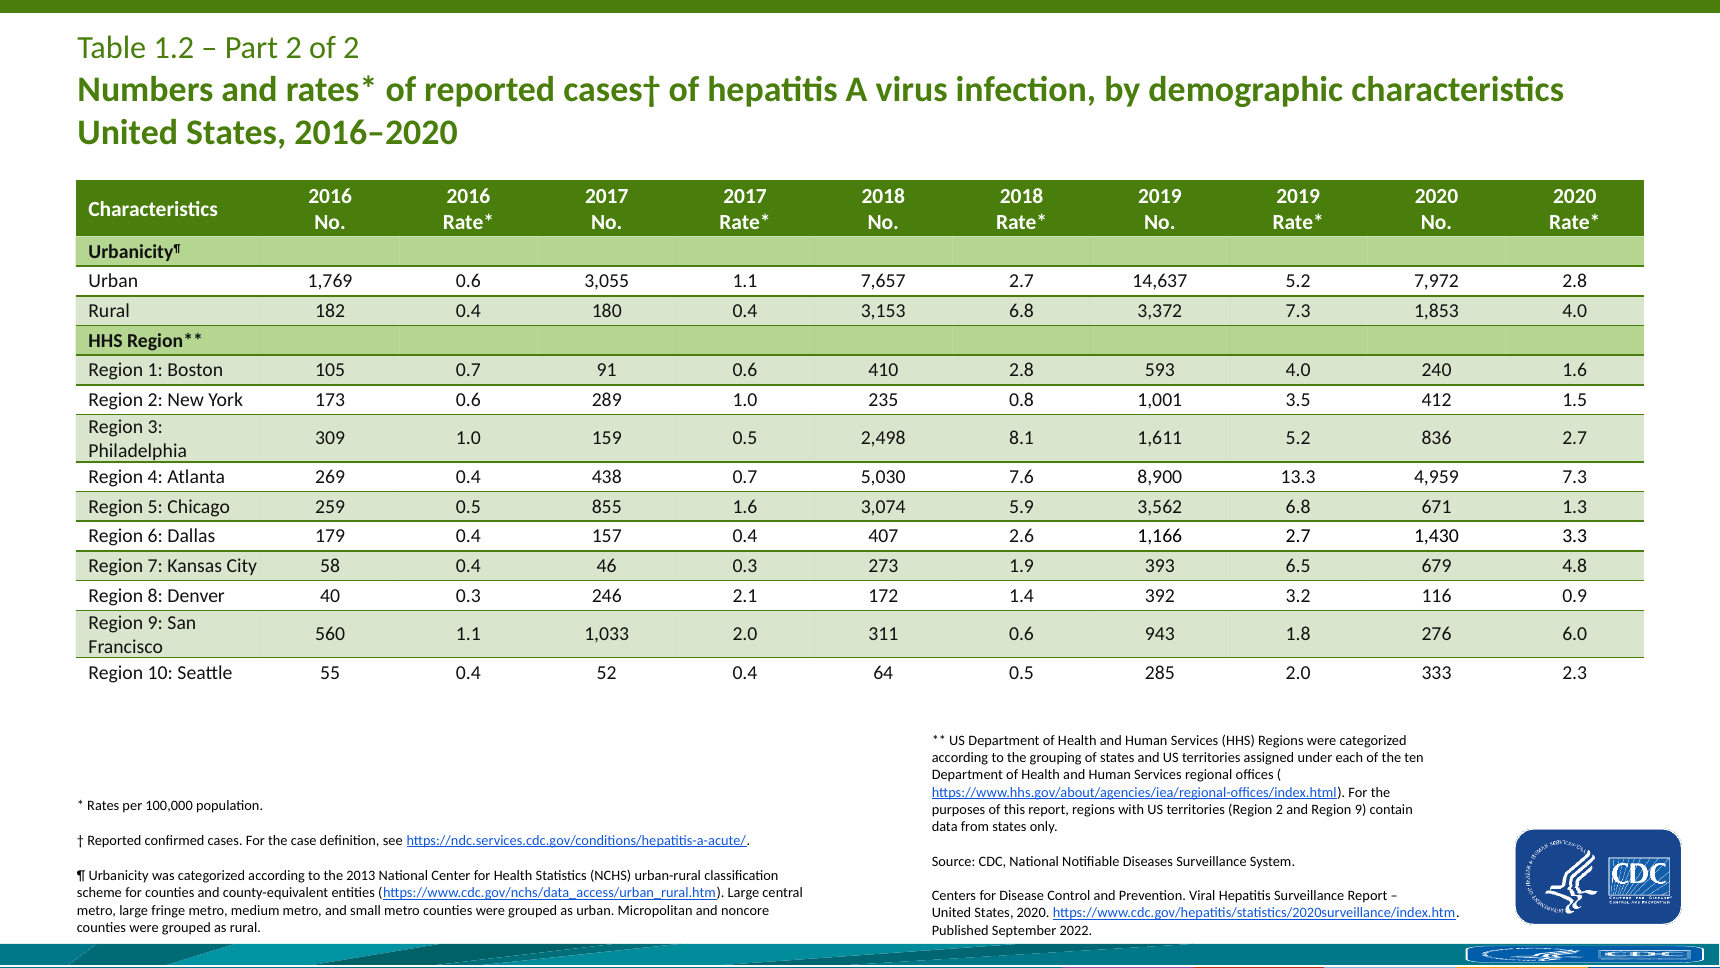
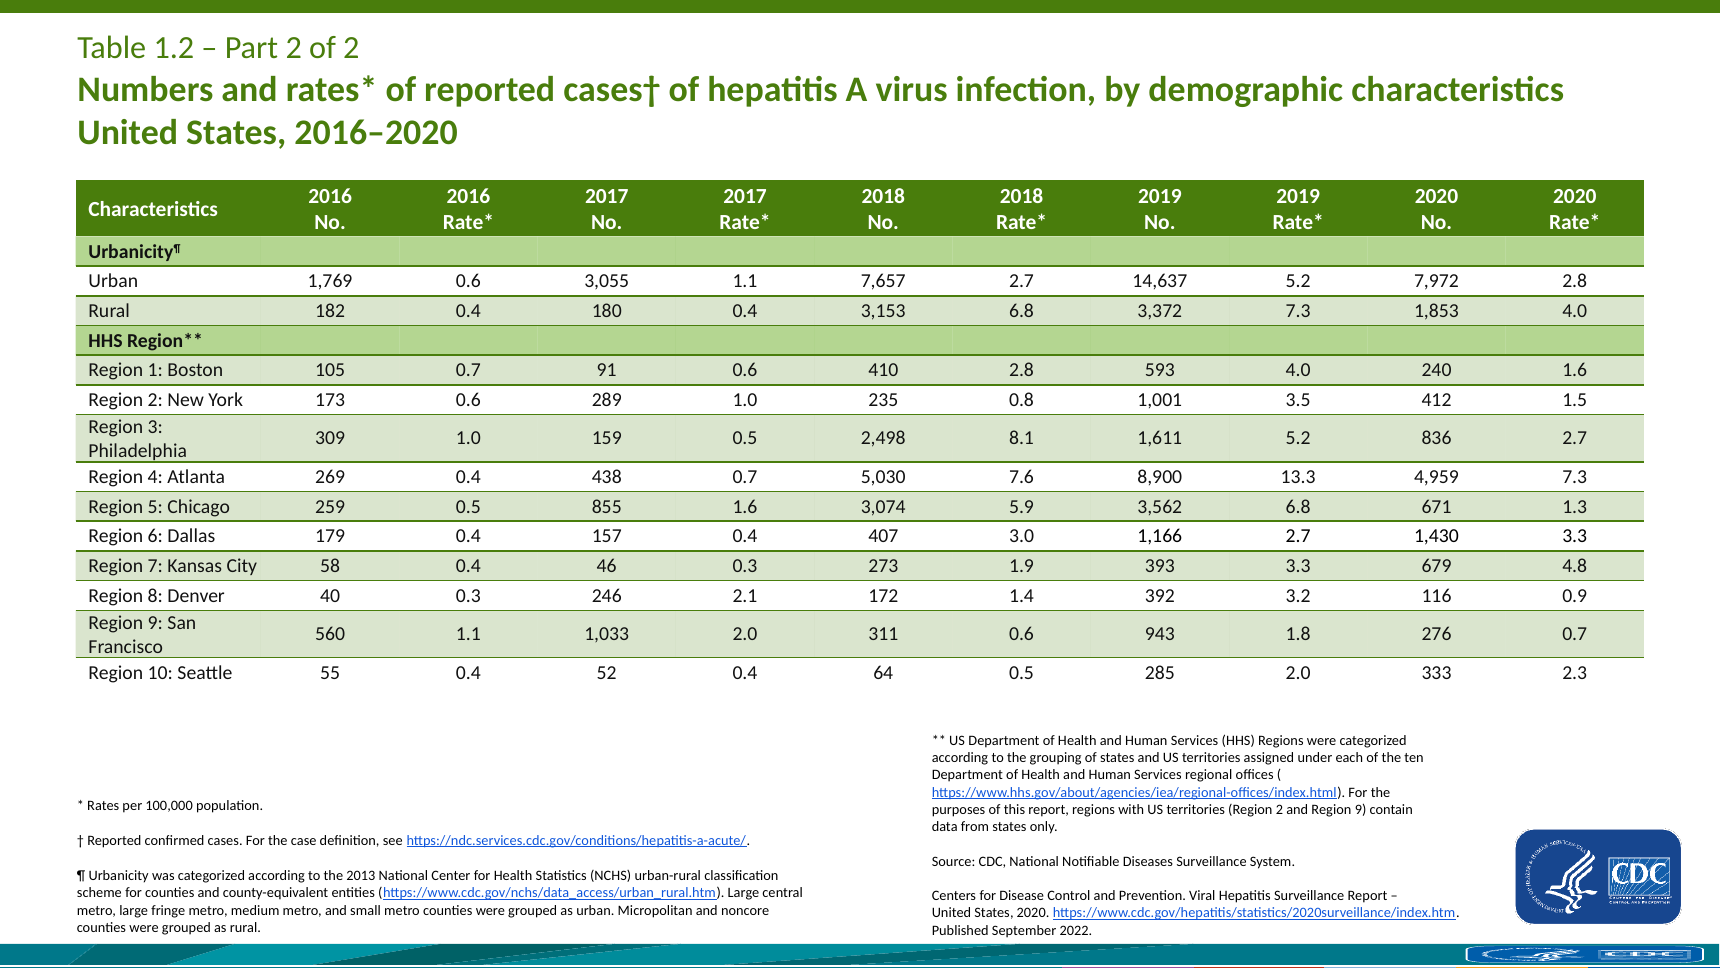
2.6: 2.6 -> 3.0 (1022, 536)
393 6.5: 6.5 -> 3.3 (1298, 566)
276 6.0: 6.0 -> 0.7 (1575, 634)
